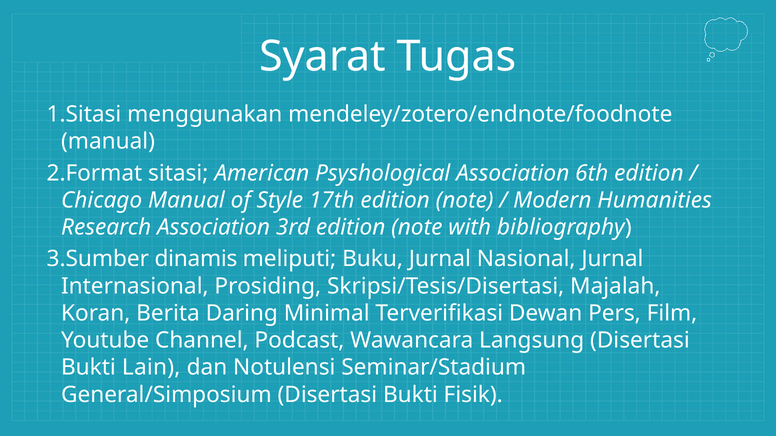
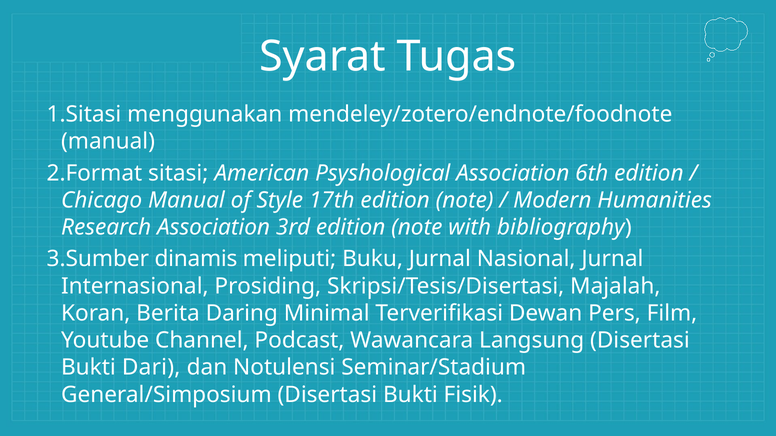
Lain: Lain -> Dari (151, 368)
